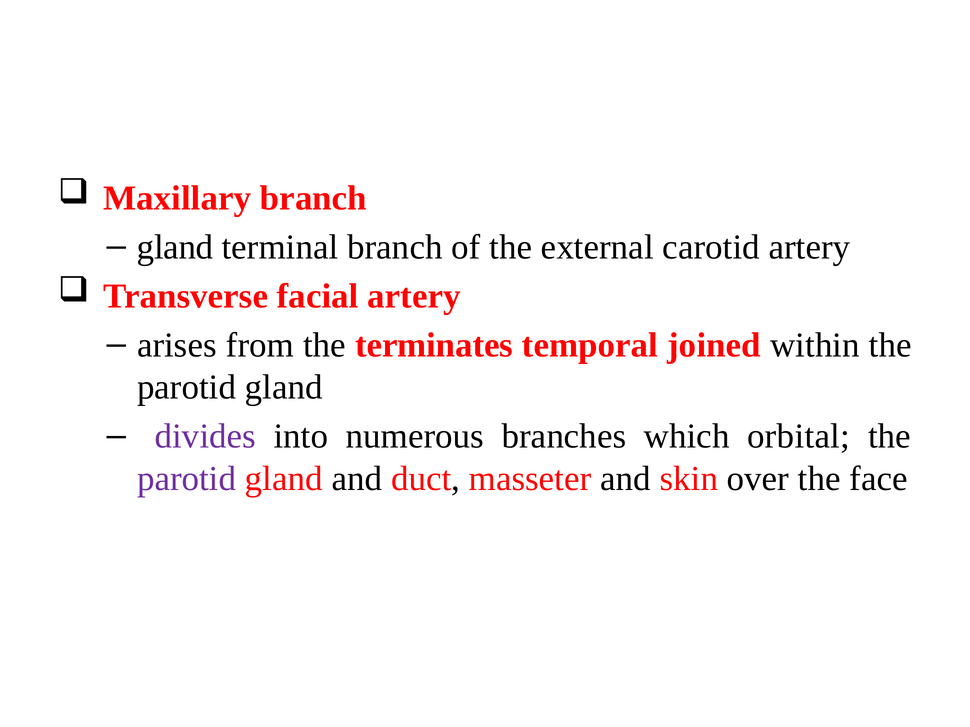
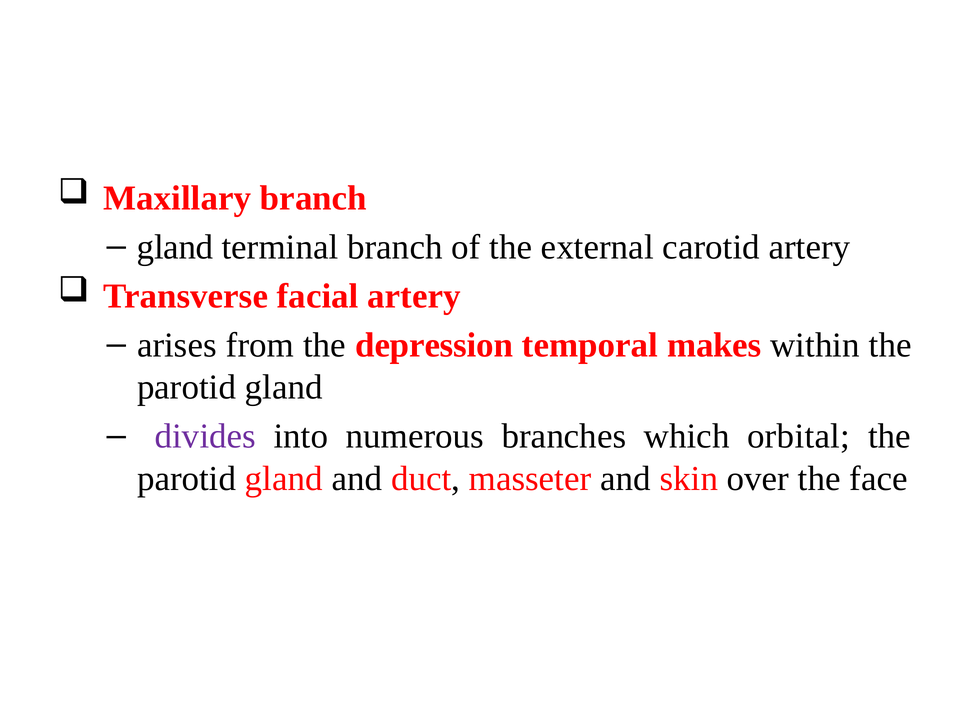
terminates: terminates -> depression (434, 345)
joined: joined -> makes (714, 345)
parotid colour: purple -> black (187, 479)
